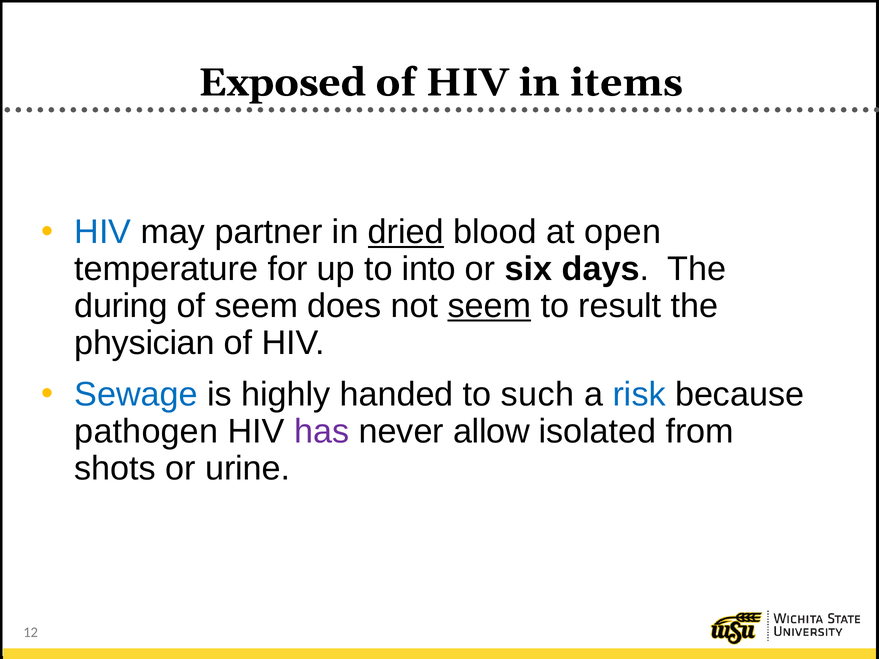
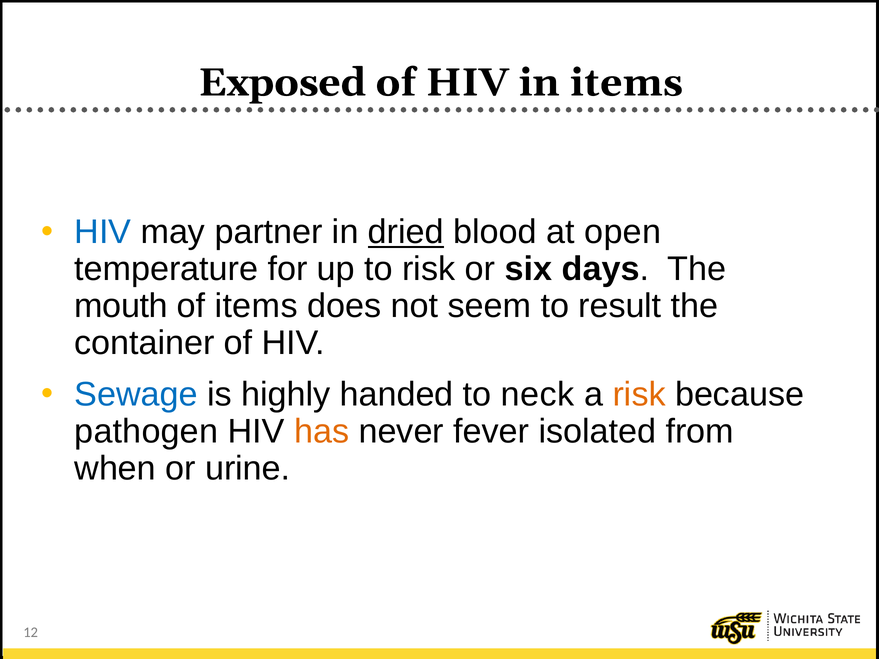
to into: into -> risk (429, 269)
during: during -> mouth (121, 306)
of seem: seem -> items (256, 306)
seem underline: present -> none (489, 306)
physician: physician -> container (144, 343)
such: such -> neck (538, 395)
risk colour: blue -> orange (639, 395)
has colour: purple -> orange (322, 432)
allow: allow -> fever (491, 432)
shots: shots -> when (115, 468)
